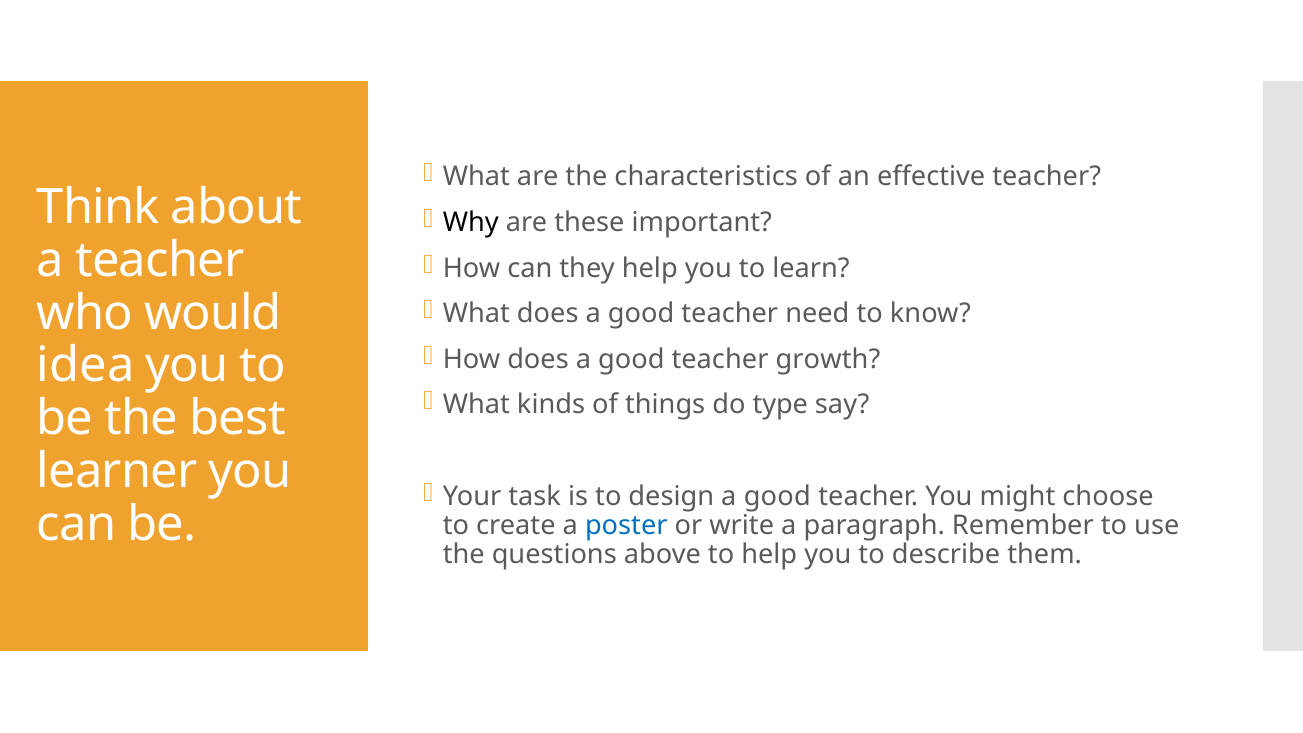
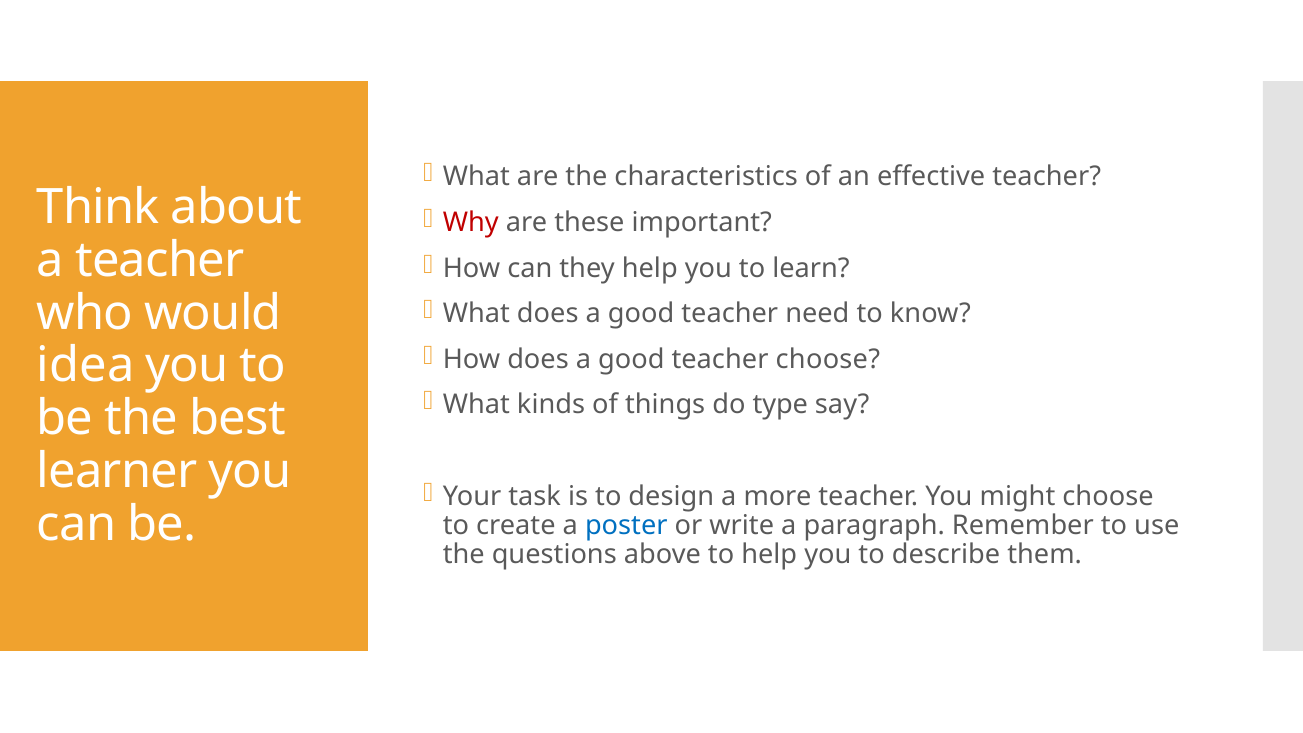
Why colour: black -> red (471, 222)
teacher growth: growth -> choose (828, 359)
design a good: good -> more (778, 496)
